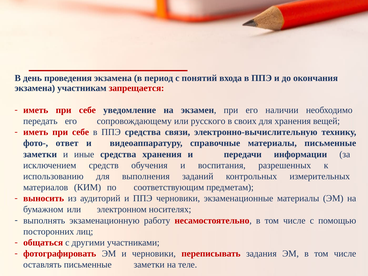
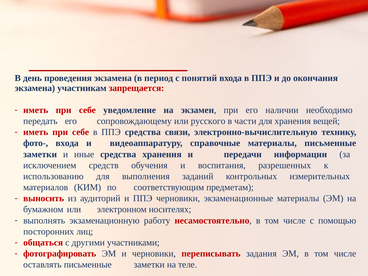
своих: своих -> части (245, 121)
фото- ответ: ответ -> входа (67, 143)
